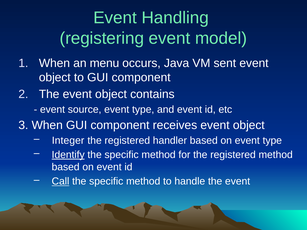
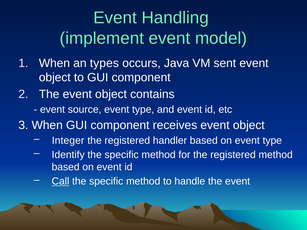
registering: registering -> implement (102, 38)
menu: menu -> types (104, 63)
Identify underline: present -> none (68, 155)
